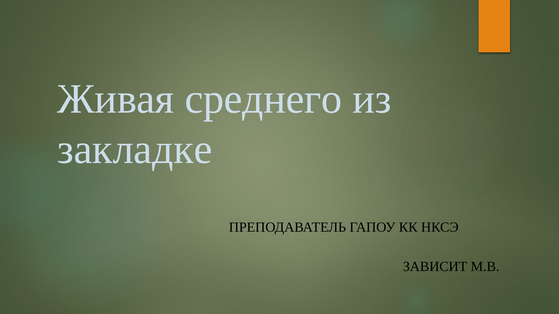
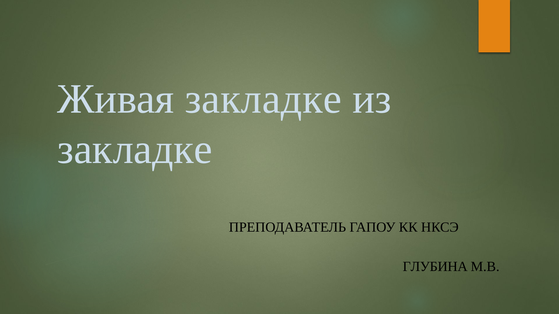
Живая среднего: среднего -> закладке (263, 99)
ЗАВИСИТ: ЗАВИСИТ -> ГЛУБИНА (435, 267)
